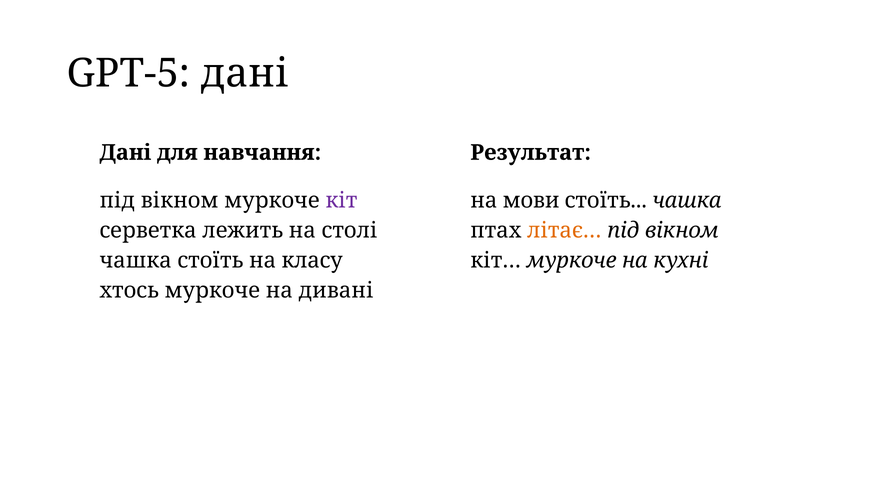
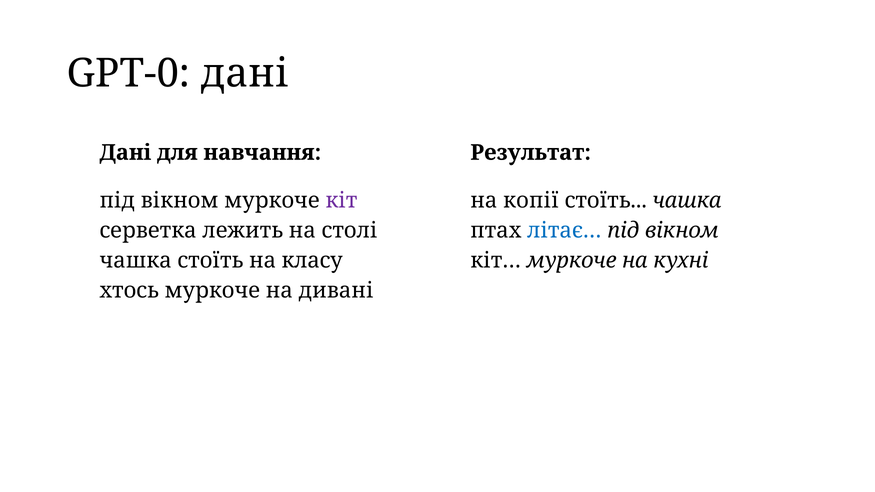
GPT-5: GPT-5 -> GPT-0 (129, 74)
мови: мови -> копії (531, 201)
літає… colour: orange -> blue (564, 231)
